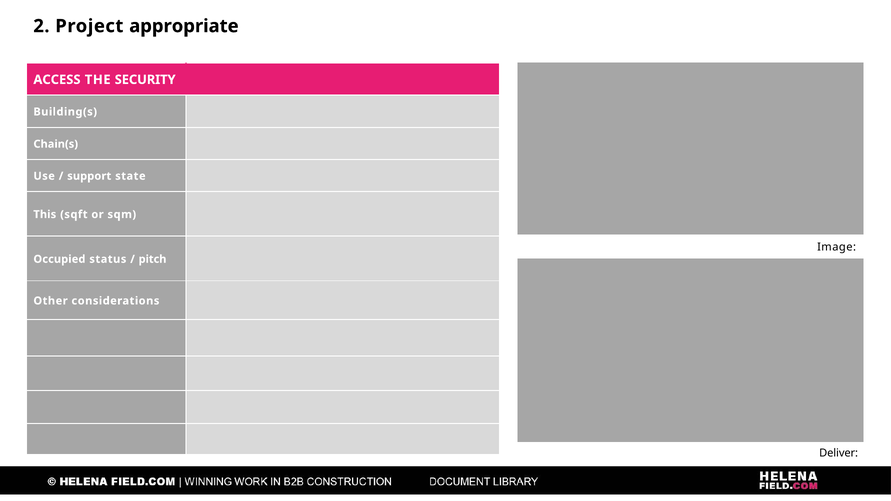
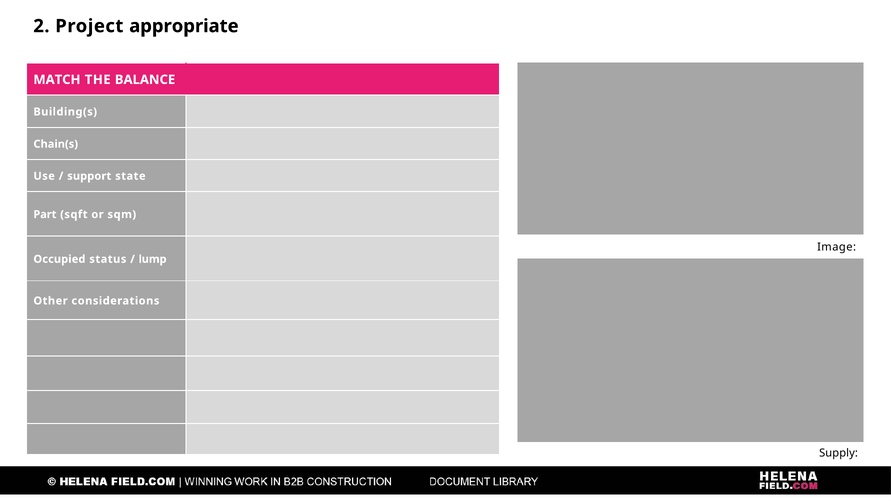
ACCESS: ACCESS -> MATCH (57, 80)
SECURITY: SECURITY -> BALANCE (145, 80)
This: This -> Part (45, 215)
pitch: pitch -> lump (153, 259)
Deliver: Deliver -> Supply (839, 453)
